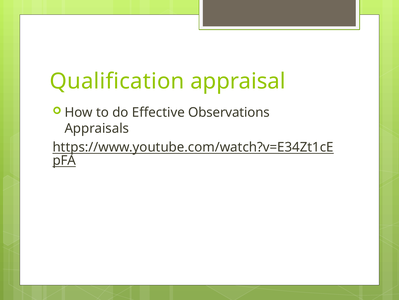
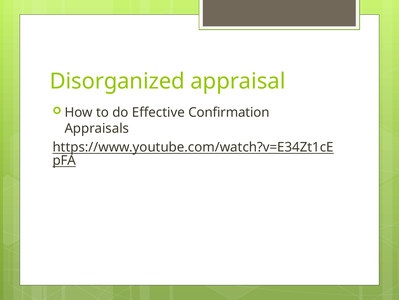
Qualification: Qualification -> Disorganized (117, 81)
Observations: Observations -> Confirmation (229, 112)
